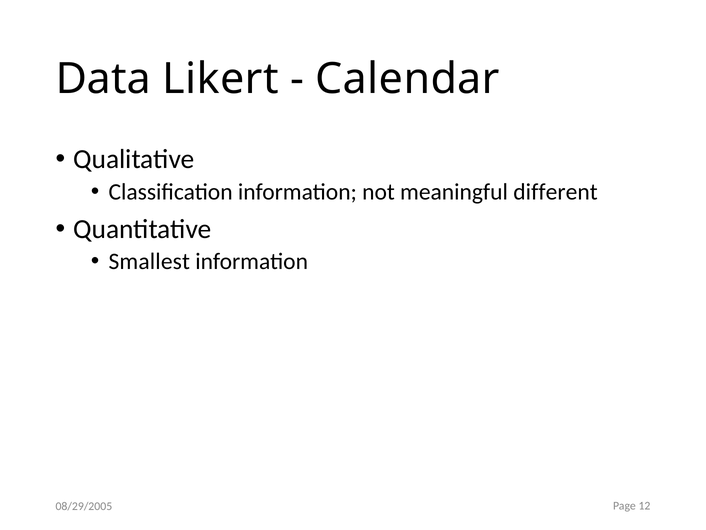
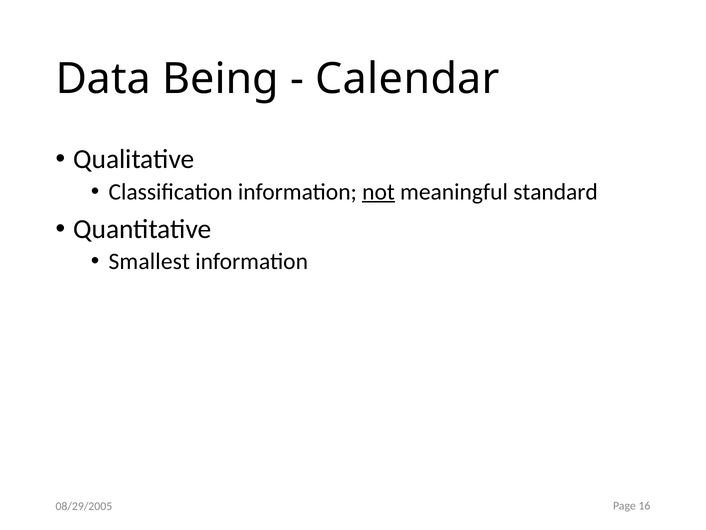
Likert: Likert -> Being (221, 79)
not underline: none -> present (378, 192)
different: different -> standard (556, 192)
12: 12 -> 16 (644, 506)
